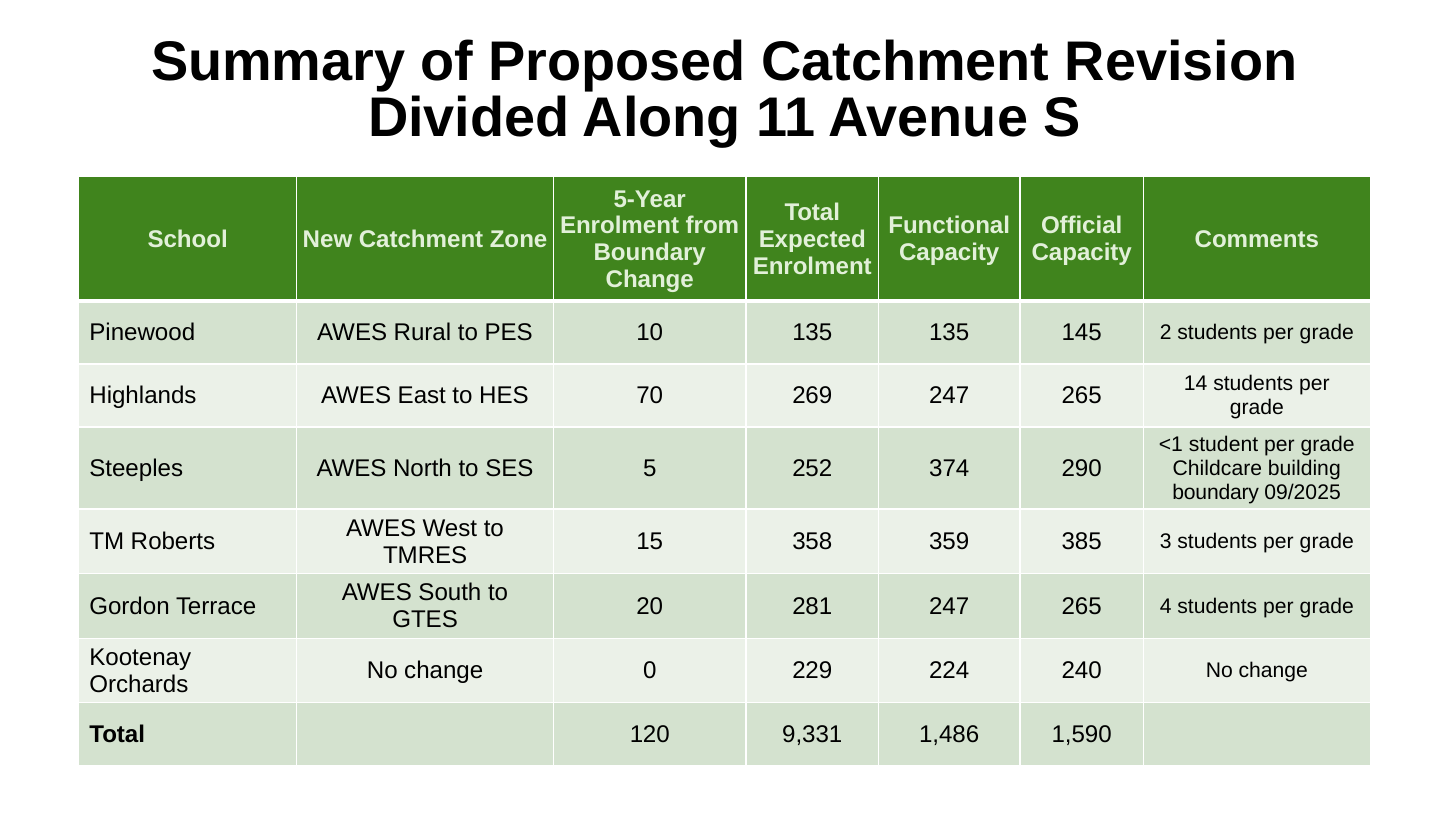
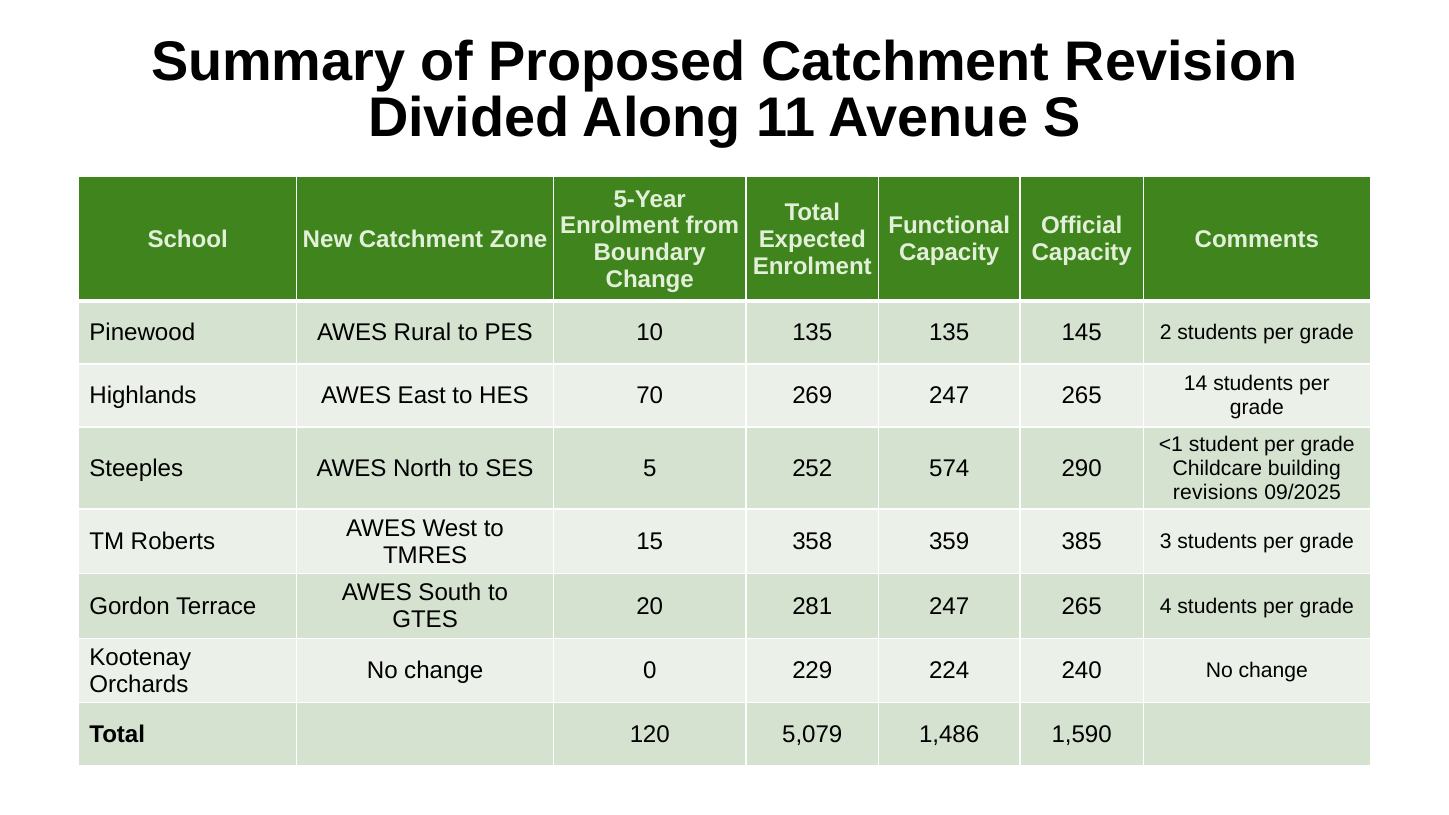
374: 374 -> 574 (949, 468)
boundary: boundary -> revisions (1215, 492)
9,331: 9,331 -> 5,079 (812, 735)
